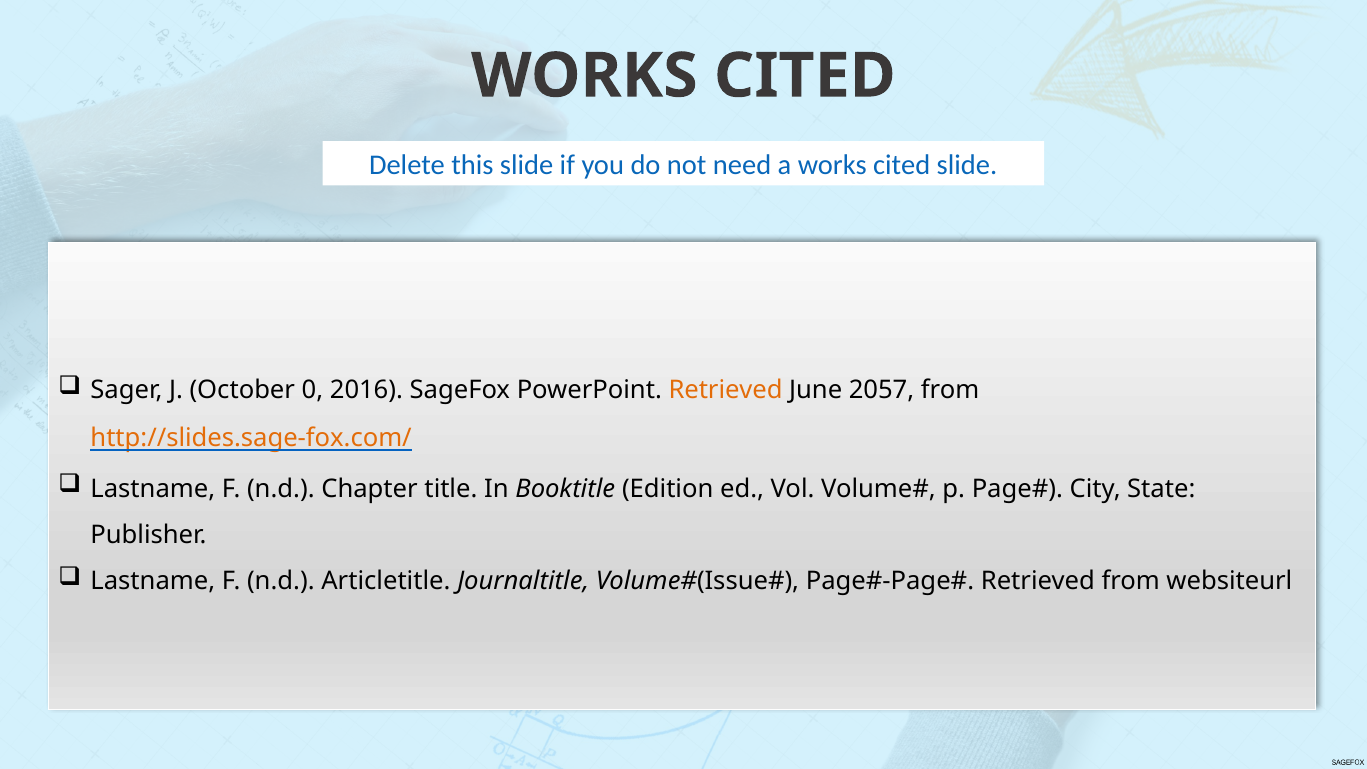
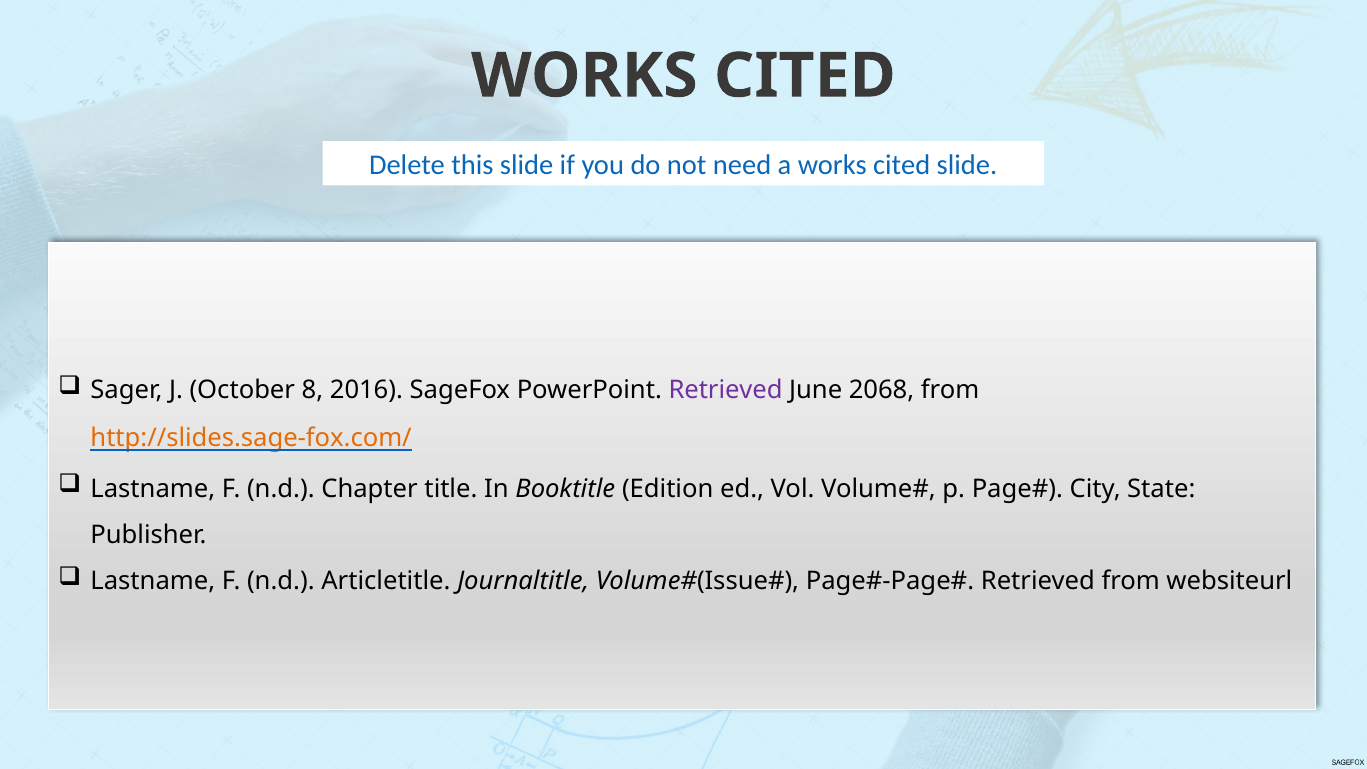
0: 0 -> 8 (312, 390)
Retrieved colour: orange -> purple (726, 390)
2057: 2057 -> 2068 (882, 390)
